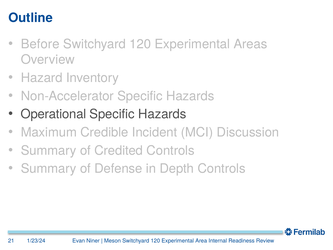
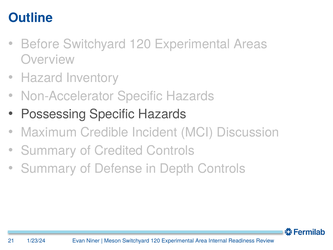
Operational: Operational -> Possessing (53, 114)
